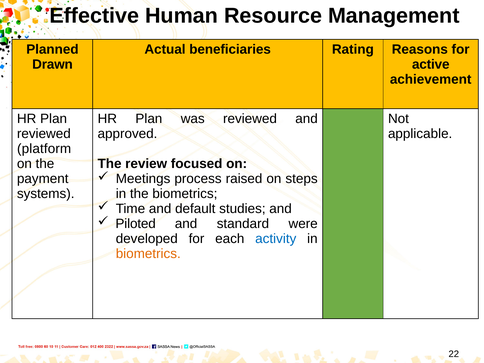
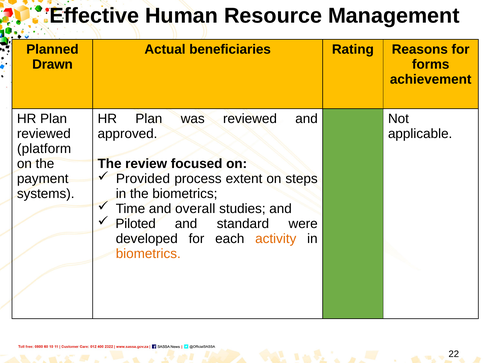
active: active -> forms (431, 65)
Meetings: Meetings -> Provided (143, 179)
raised: raised -> extent (244, 179)
default: default -> overall (195, 209)
activity colour: blue -> orange (276, 239)
